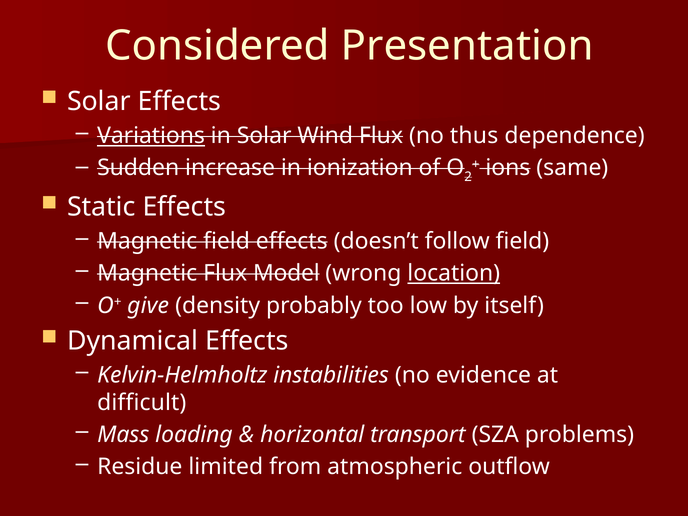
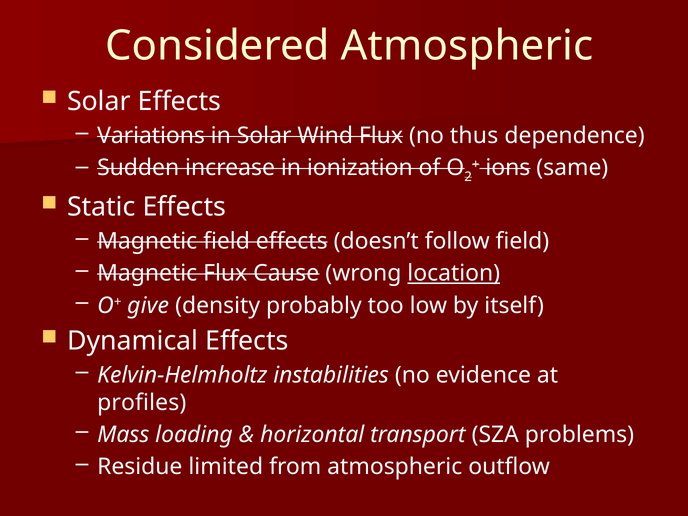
Considered Presentation: Presentation -> Atmospheric (467, 46)
Variations underline: present -> none (151, 136)
Model: Model -> Cause (286, 273)
difficult: difficult -> profiles (142, 403)
